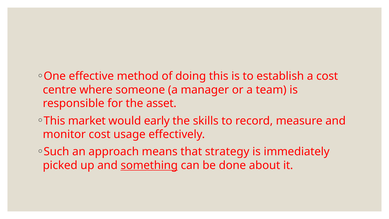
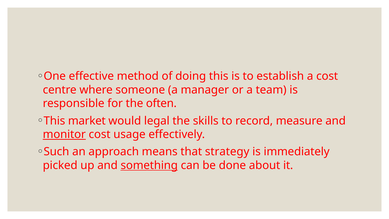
asset: asset -> often (161, 103)
early: early -> legal (157, 121)
monitor underline: none -> present (64, 134)
